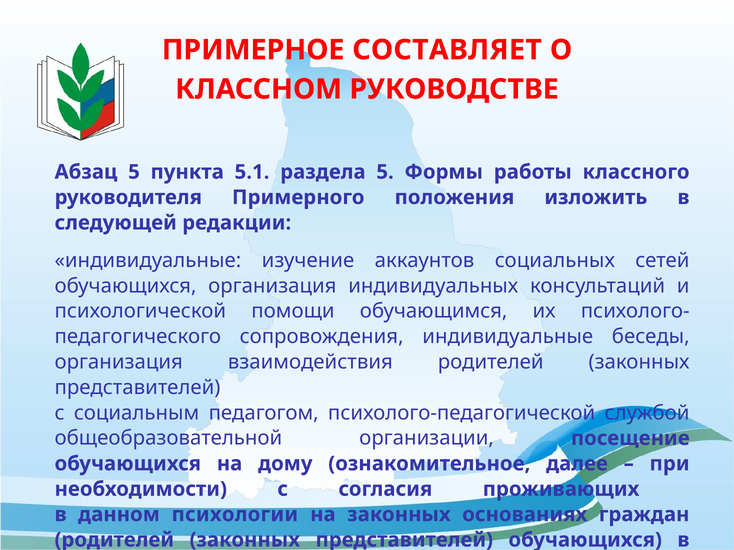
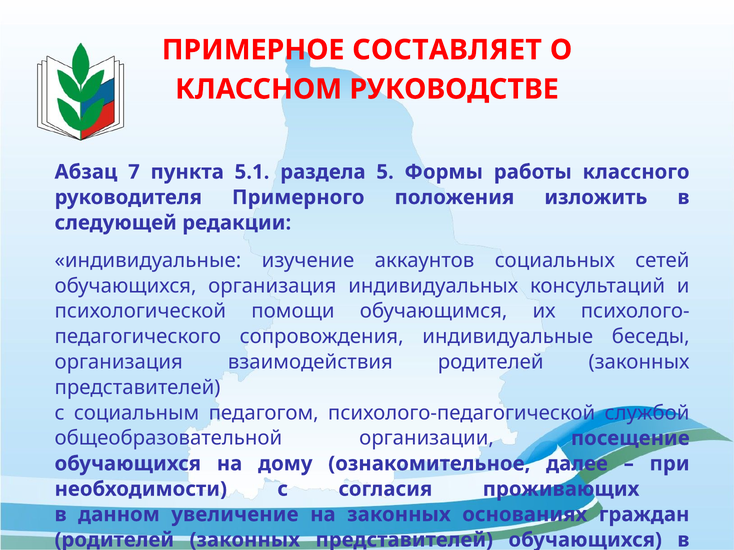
Абзац 5: 5 -> 7 (134, 172)
психологии: психологии -> увеличение (235, 515)
